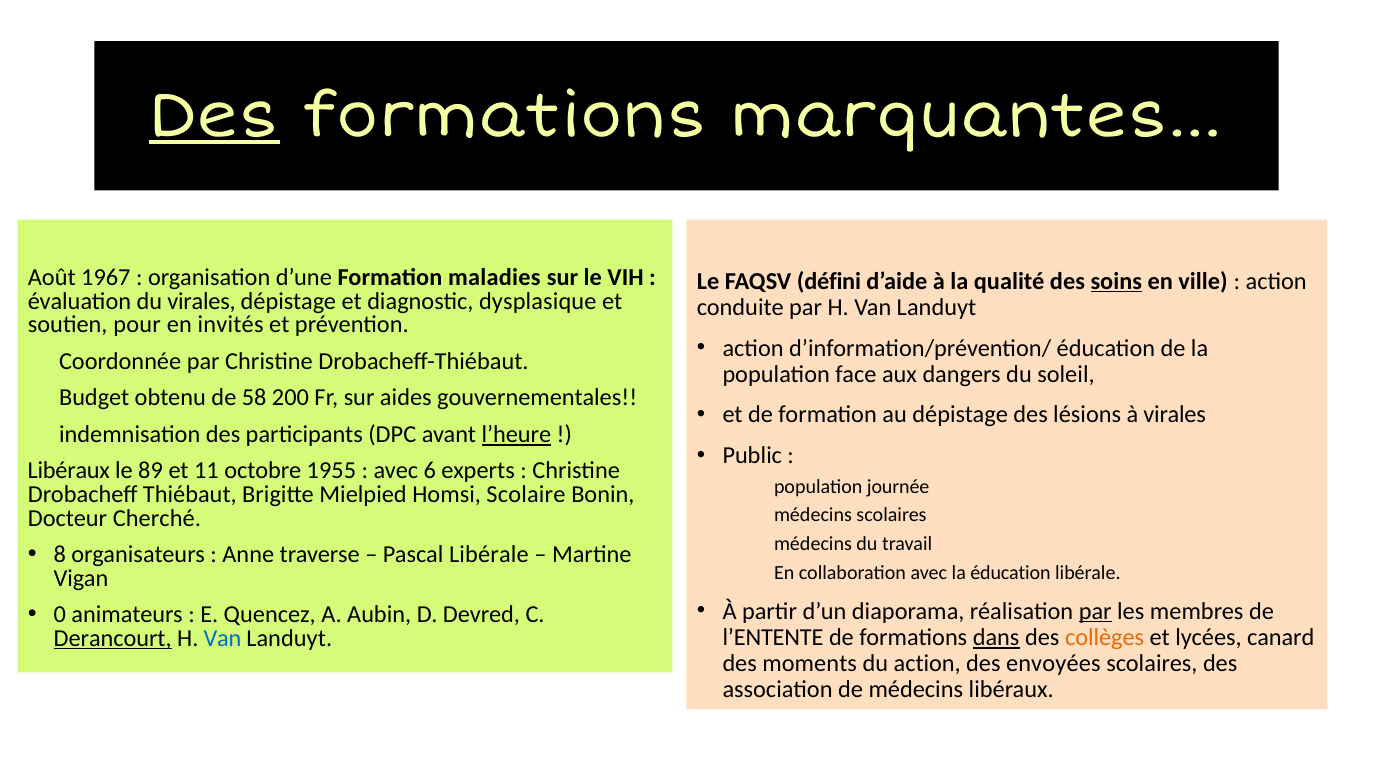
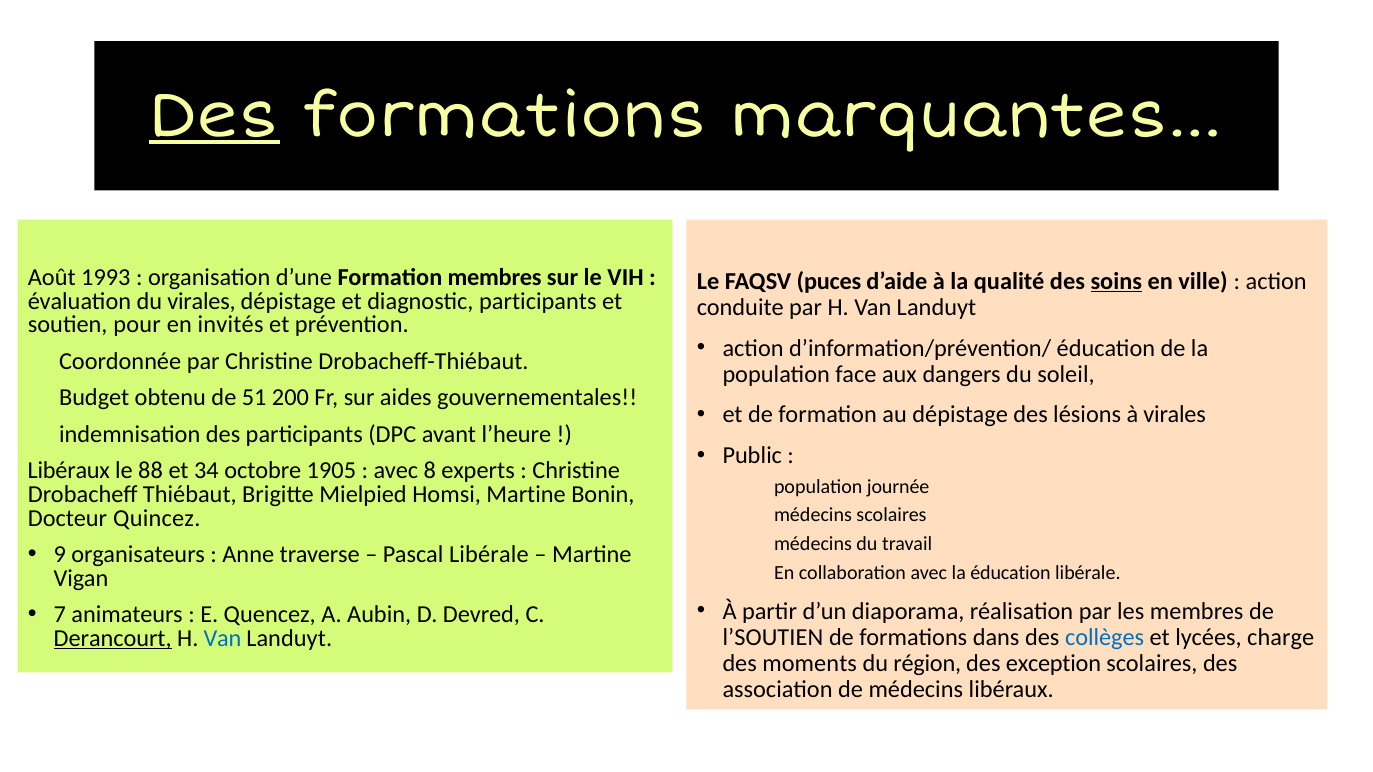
1967: 1967 -> 1993 (106, 278)
Formation maladies: maladies -> membres (495, 278)
défini: défini -> puces (829, 281)
diagnostic dysplasique: dysplasique -> participants (538, 301)
58: 58 -> 51 (254, 398)
l’heure underline: present -> none (516, 435)
89: 89 -> 88 (151, 471)
11: 11 -> 34 (206, 471)
1955: 1955 -> 1905 (331, 471)
6: 6 -> 8 (430, 471)
Homsi Scolaire: Scolaire -> Martine (526, 495)
Cherché: Cherché -> Quincez (157, 518)
8: 8 -> 9 (60, 555)
par underline: present -> none (1095, 611)
0: 0 -> 7 (60, 615)
l’ENTENTE: l’ENTENTE -> l’SOUTIEN (773, 638)
dans underline: present -> none (996, 638)
collèges colour: orange -> blue (1105, 638)
canard: canard -> charge (1281, 638)
du action: action -> région (927, 664)
envoyées: envoyées -> exception (1053, 664)
